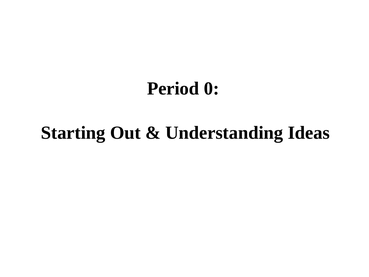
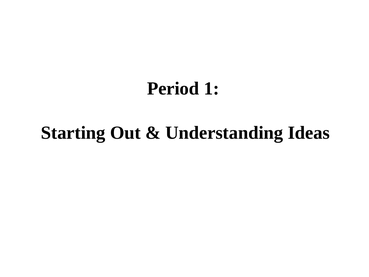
0: 0 -> 1 (211, 88)
